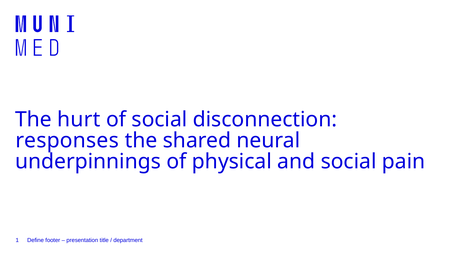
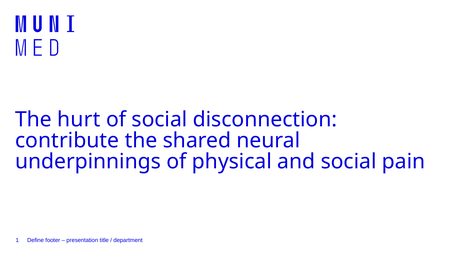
responses: responses -> contribute (67, 141)
